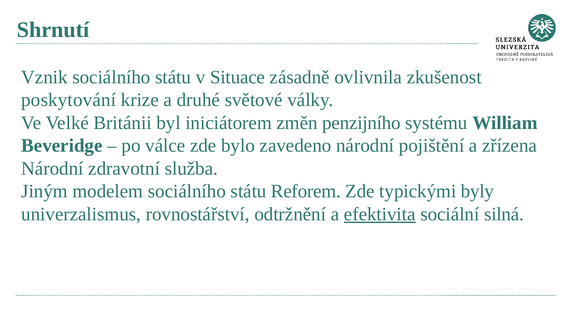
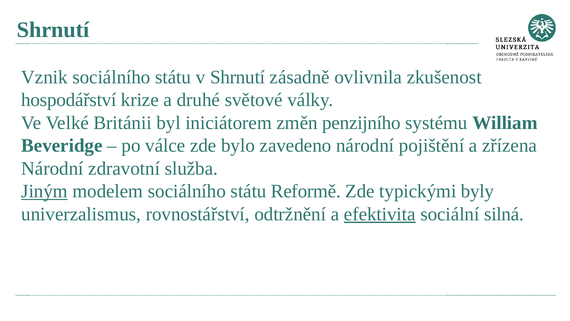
v Situace: Situace -> Shrnutí (238, 77)
poskytování: poskytování -> hospodářství (69, 100)
Jiným underline: none -> present (44, 191)
Reforem: Reforem -> Reformě (306, 191)
